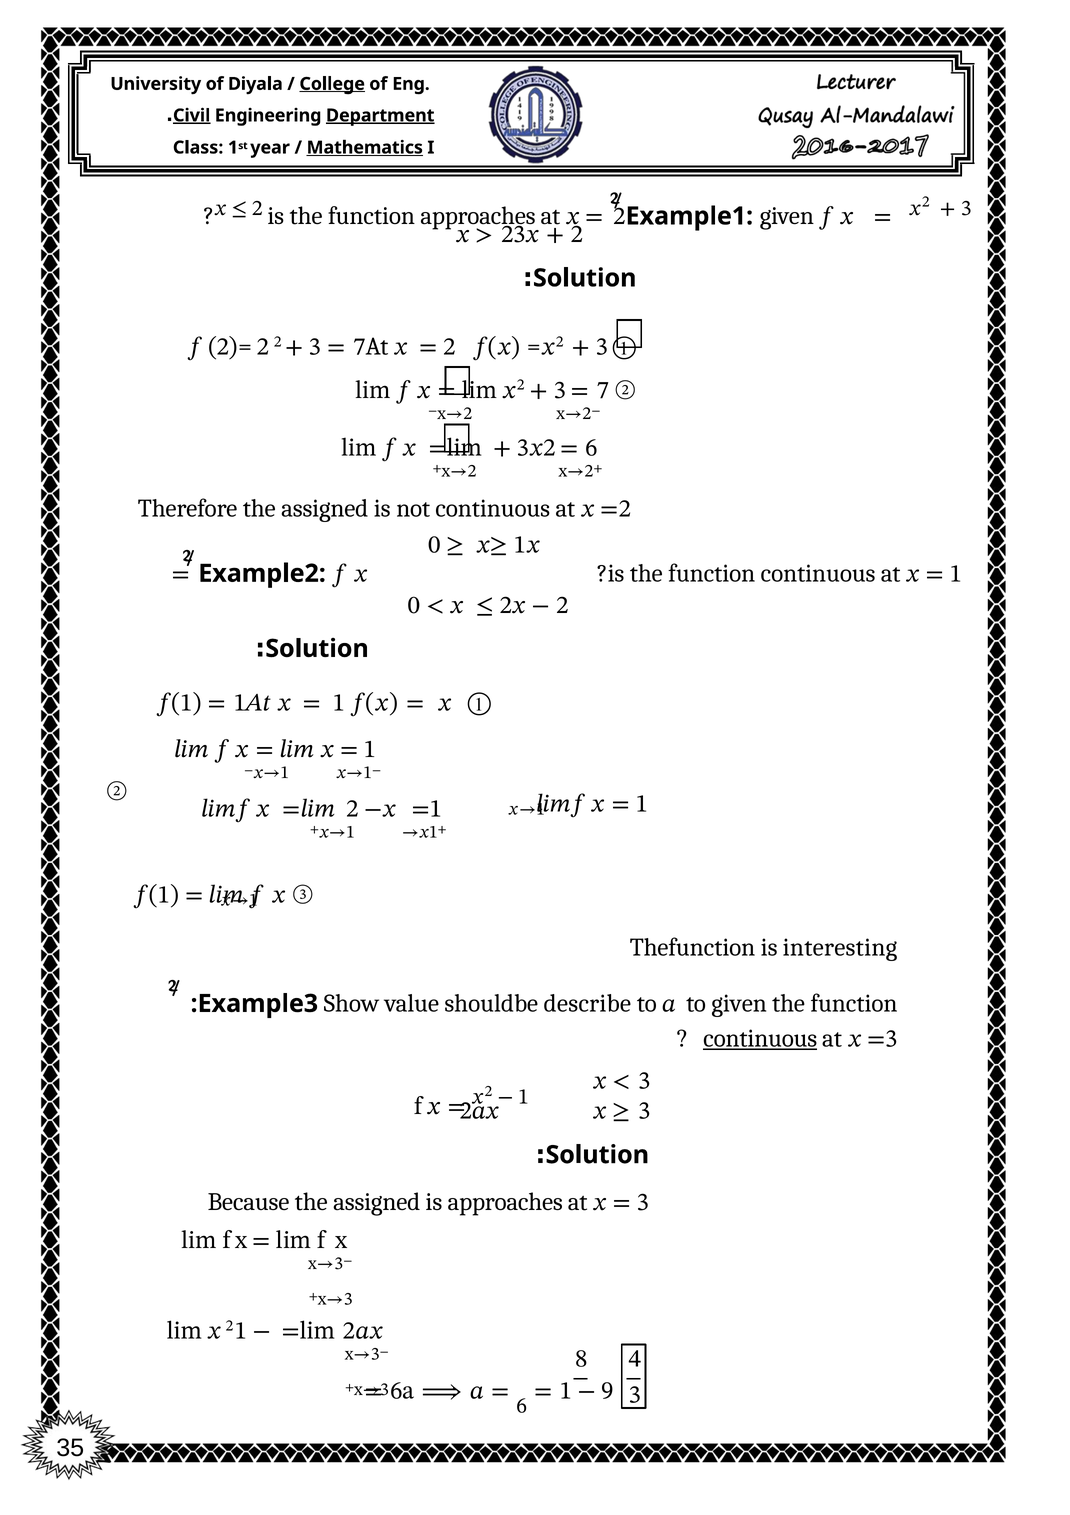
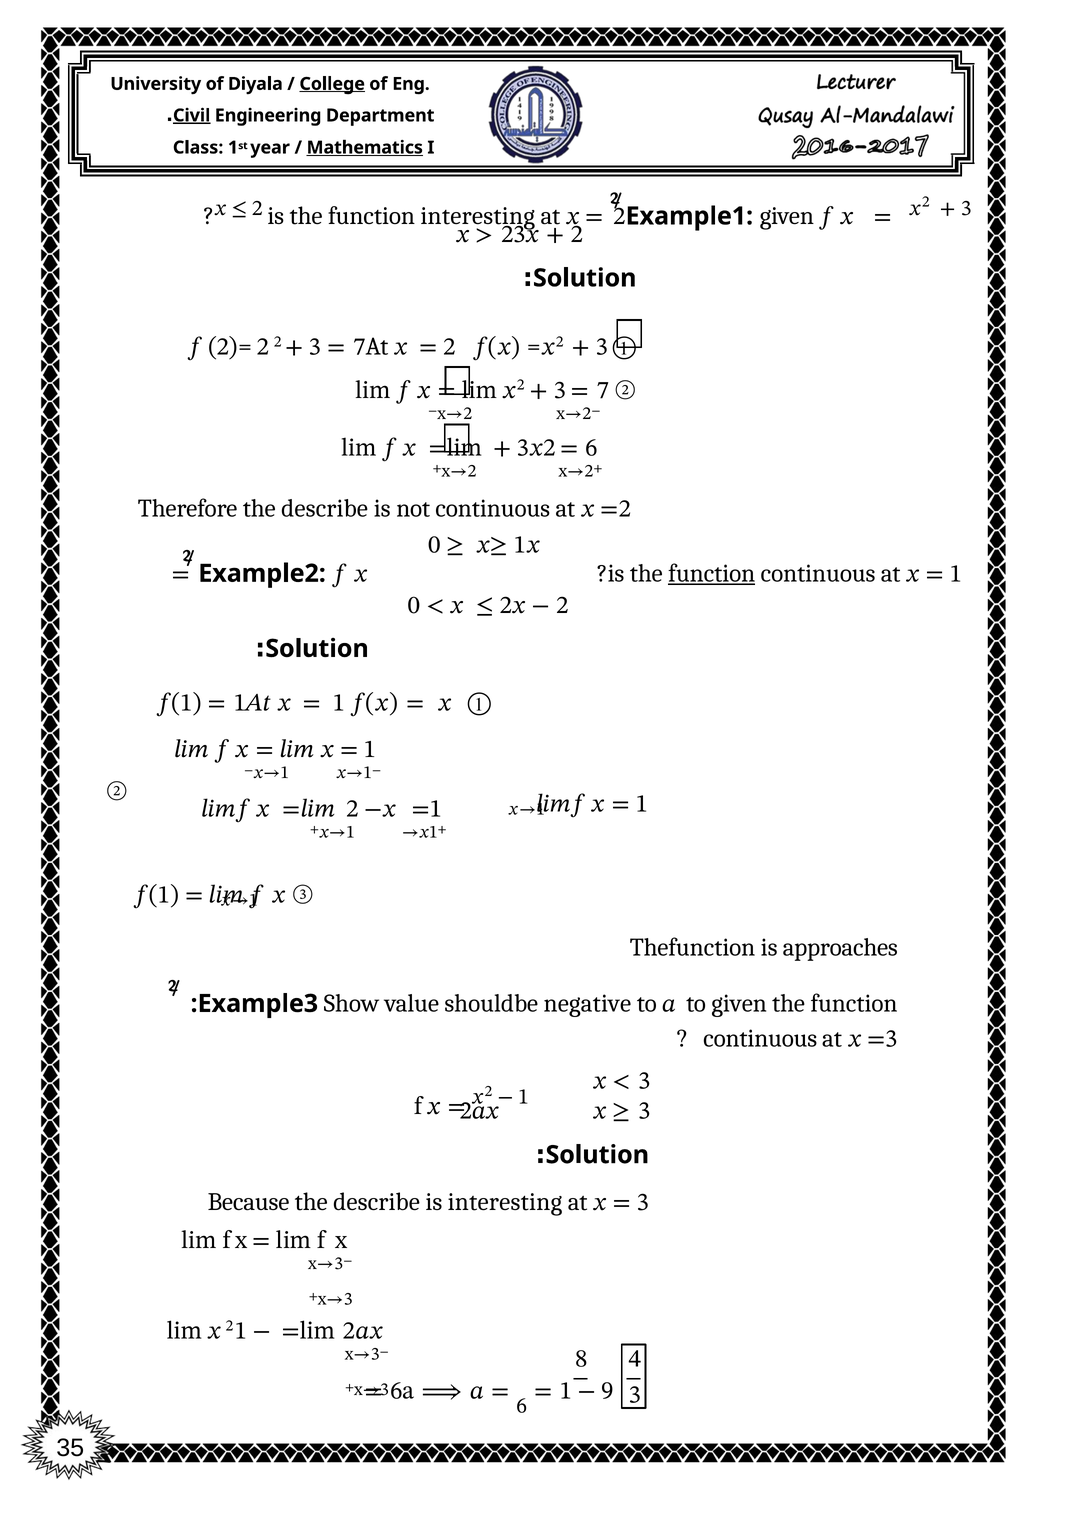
Department underline: present -> none (380, 115)
function approaches: approaches -> interesting (478, 216)
Therefore the assigned: assigned -> describe (325, 508)
function underline: none -> present (712, 573)
interesting: interesting -> approaches (840, 947)
describe: describe -> negative (587, 1003)
continuous underline: present -> none (760, 1038)
Because the assigned: assigned -> describe (377, 1201)
is approaches: approaches -> interesting (505, 1201)
